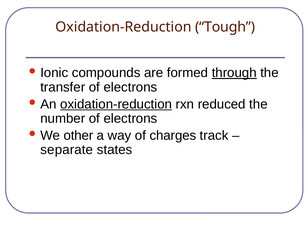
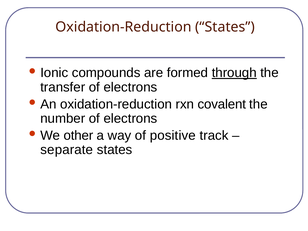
Oxidation-Reduction Tough: Tough -> States (225, 27)
oxidation-reduction underline: present -> none (116, 104)
reduced: reduced -> covalent (222, 104)
charges: charges -> positive (173, 135)
